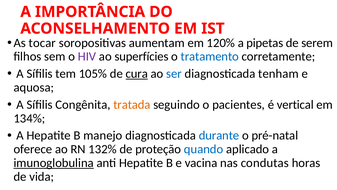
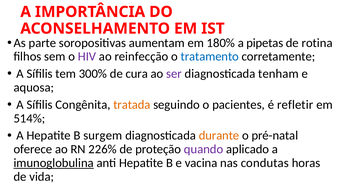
tocar: tocar -> parte (42, 43)
120%: 120% -> 180% (221, 43)
serem: serem -> rotina (317, 43)
superfícies: superfícies -> reinfecção (141, 56)
105%: 105% -> 300% (93, 74)
cura underline: present -> none (137, 74)
ser colour: blue -> purple (174, 74)
vertical: vertical -> refletir (295, 104)
134%: 134% -> 514% (29, 118)
manejo: manejo -> surgem (103, 135)
durante colour: blue -> orange (219, 135)
132%: 132% -> 226% (103, 149)
quando colour: blue -> purple (204, 149)
